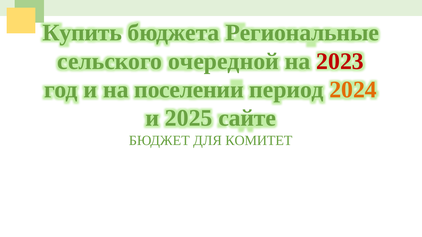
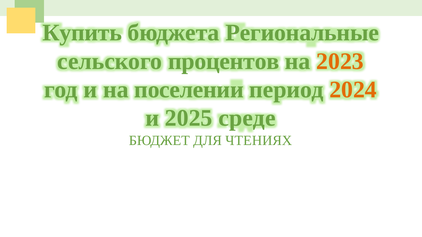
очередной: очередной -> процентов (224, 61)
2023 colour: red -> orange (340, 61)
сайте: сайте -> среде (247, 118)
КОМИТЕТ: КОМИТЕТ -> ЧТЕНИЯХ (259, 141)
